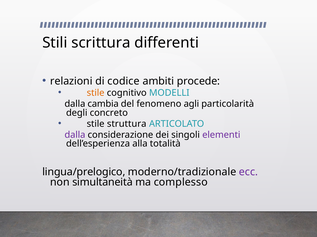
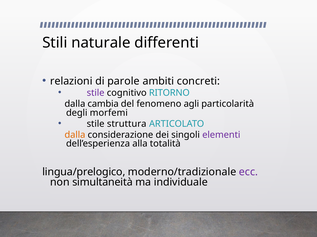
scrittura: scrittura -> naturale (101, 43)
codice: codice -> parole (123, 81)
procede: procede -> concreti (198, 81)
stile colour: orange -> purple (96, 93)
MODELLI: MODELLI -> RITORNO (169, 93)
concreto: concreto -> morfemi (109, 113)
dalla colour: purple -> orange (75, 135)
complesso: complesso -> individuale (181, 183)
